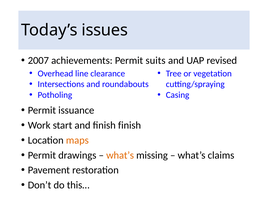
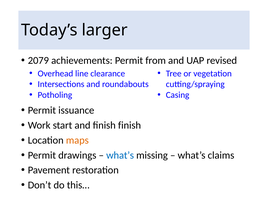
issues: issues -> larger (105, 30)
2007: 2007 -> 2079 (38, 60)
suits: suits -> from (156, 60)
what’s colour: orange -> blue (120, 155)
